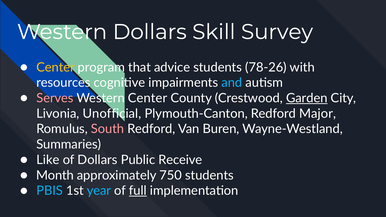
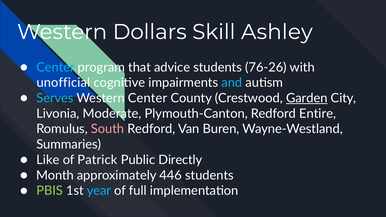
Survey: Survey -> Ashley (277, 32)
Center colour: yellow -> light blue (56, 67)
78-26: 78-26 -> 76-26 (266, 67)
resources: resources -> unofficial (63, 83)
Serves colour: pink -> light blue (55, 98)
Unofficial: Unofficial -> Moderate (112, 114)
Major: Major -> Entire (318, 114)
of Dollars: Dollars -> Patrick (97, 160)
Receive: Receive -> Directly (180, 160)
750: 750 -> 446 (171, 175)
PBIS colour: light blue -> light green (50, 191)
full underline: present -> none (138, 191)
